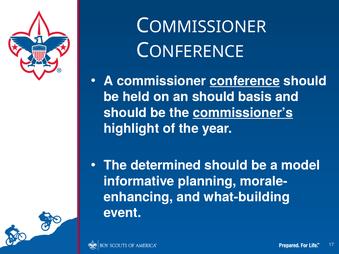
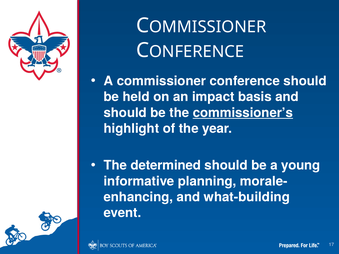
conference underline: present -> none (245, 81)
an should: should -> impact (213, 97)
model: model -> young (301, 166)
